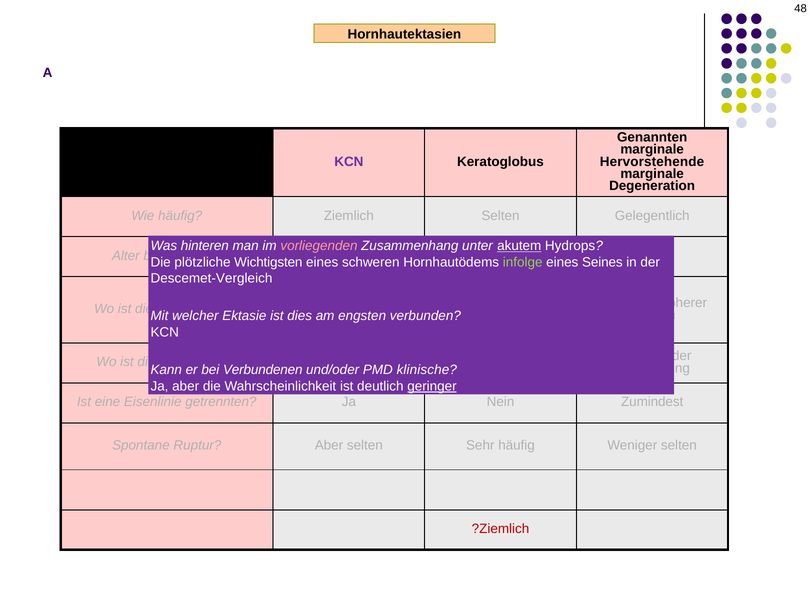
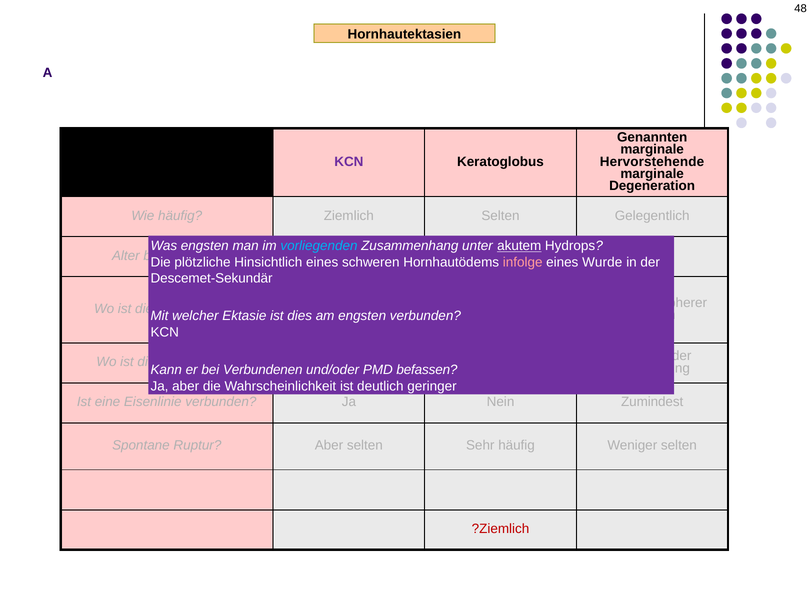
Was hinteren: hinteren -> engsten (205, 246)
vorliegenden colour: pink -> light blue (319, 246)
Wichtigsten: Wichtigsten -> Hinsichtlich (268, 262)
infolge colour: light green -> pink (523, 262)
Seines: Seines -> Wurde (602, 262)
Descemet-Vergleich: Descemet-Vergleich -> Descemet-Sekundär (212, 278)
klinische: klinische -> befassen (427, 370)
geringer underline: present -> none (432, 386)
Eisenlinie getrennten: getrennten -> verbunden (221, 402)
